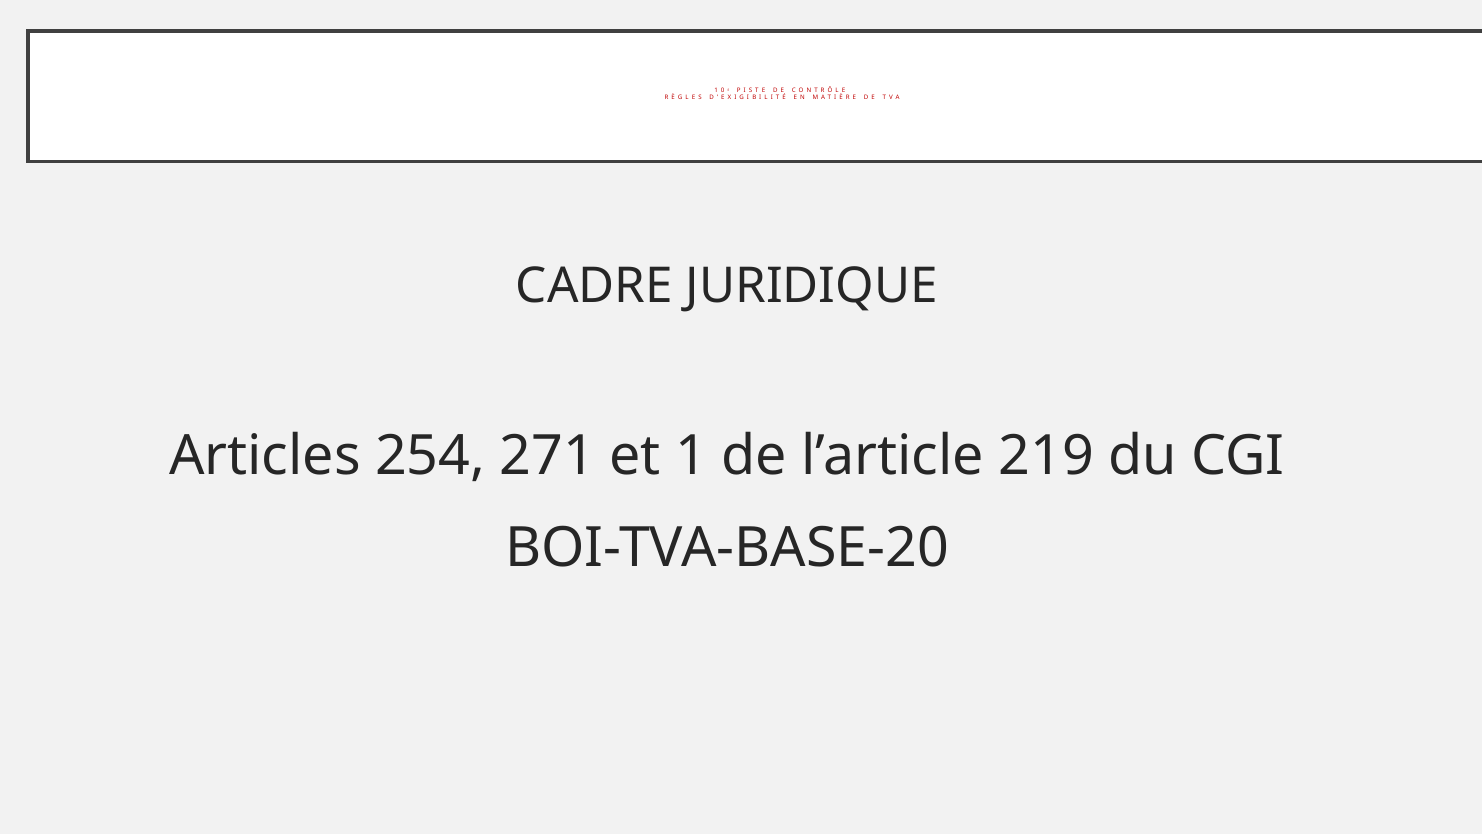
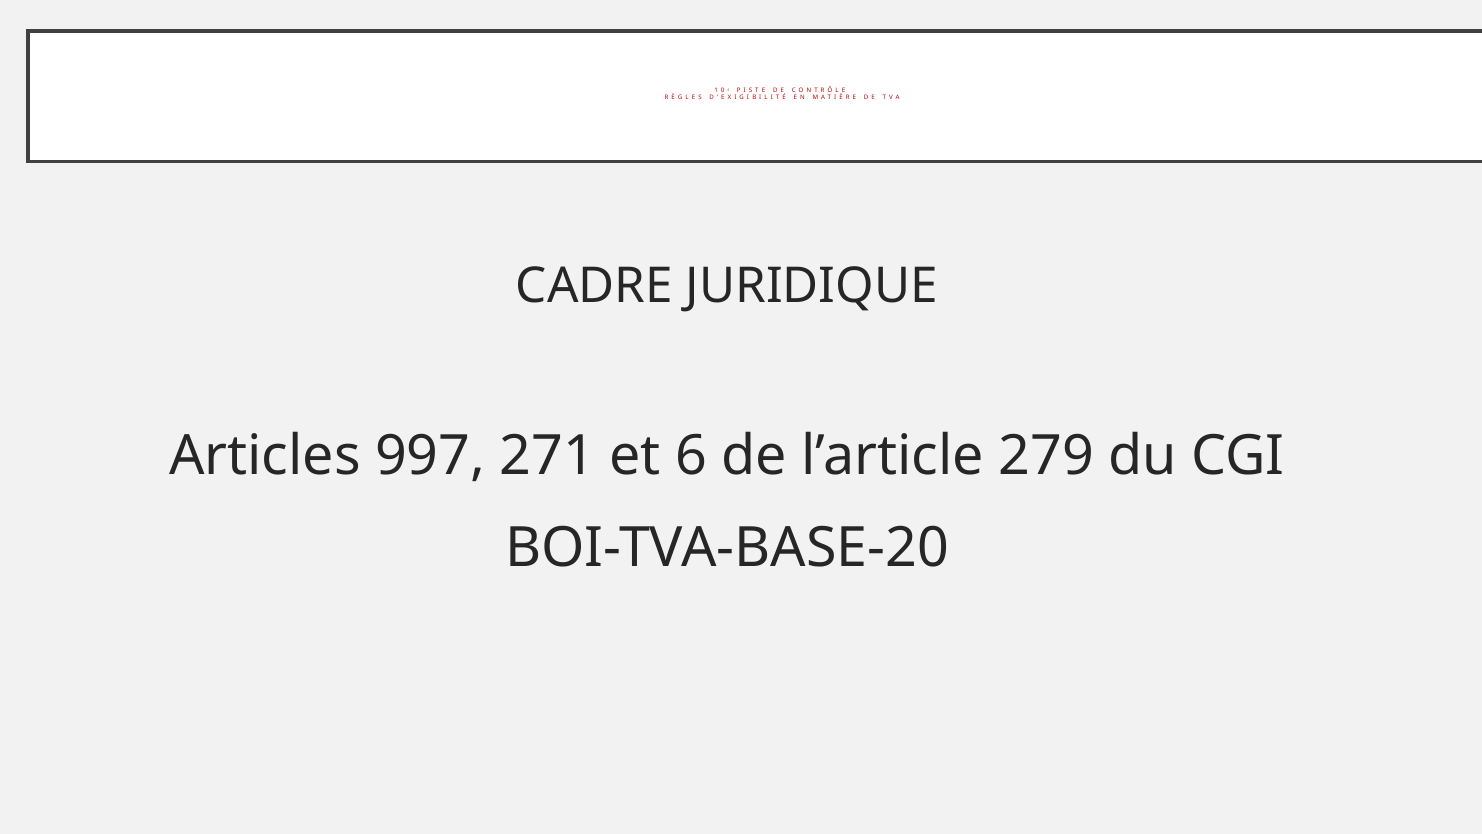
254: 254 -> 997 (430, 456)
et 1: 1 -> 6 (691, 456)
219: 219 -> 279 (1046, 456)
